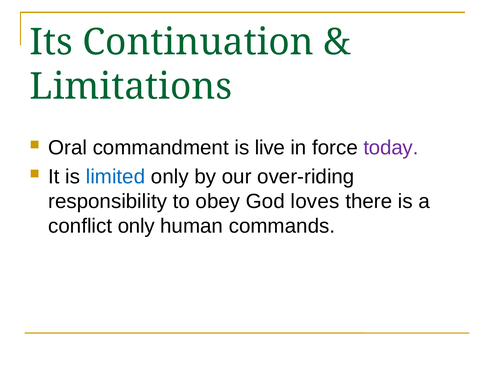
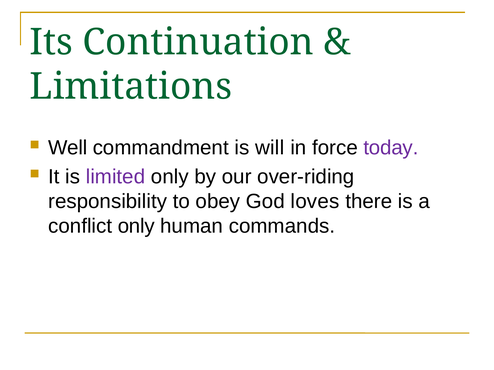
Oral: Oral -> Well (68, 148)
live: live -> will (270, 148)
limited colour: blue -> purple (116, 177)
